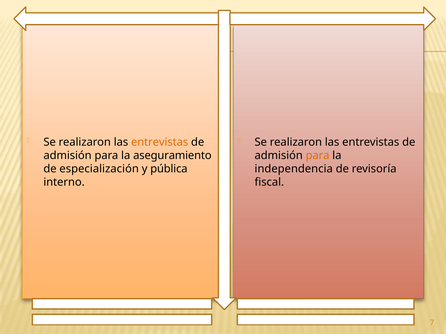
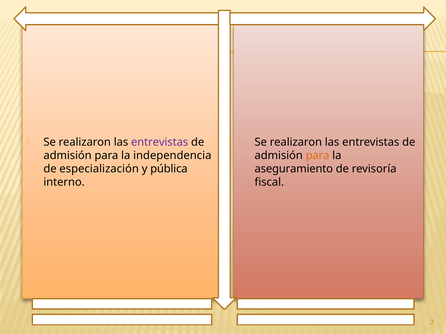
entrevistas colour: orange -> purple (160, 142)
aseguramiento: aseguramiento -> independencia (172, 156)
independencia: independencia -> aseguramiento (294, 169)
